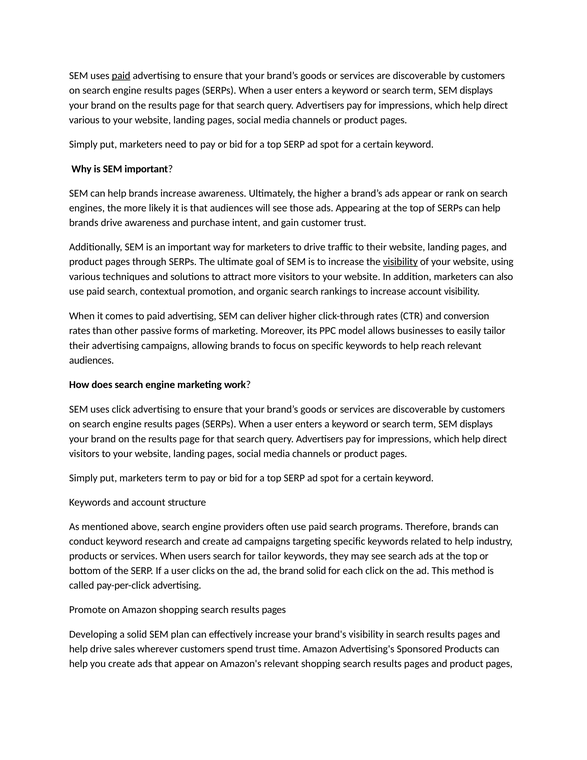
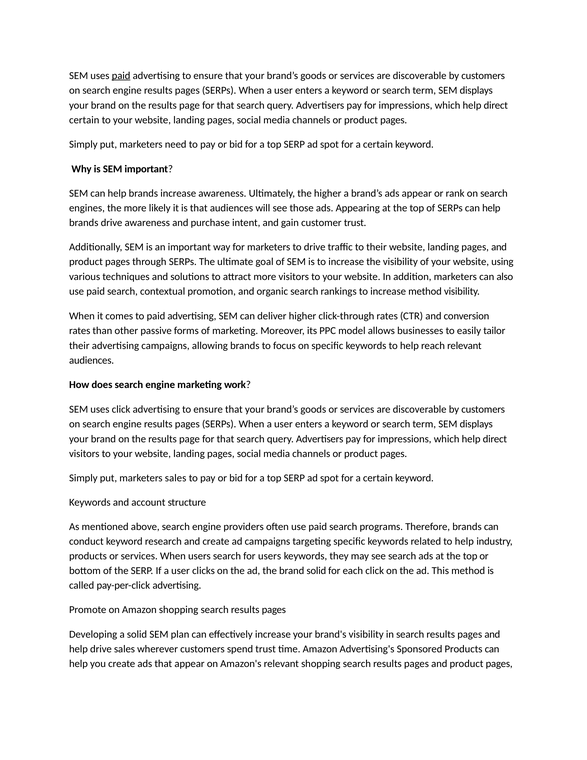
various: various -> certain (84, 120)
visibility underline: present -> none (400, 262)
increase account: account -> method (425, 291)
marketers term: term -> sales (176, 478)
for tailor: tailor -> users (270, 556)
